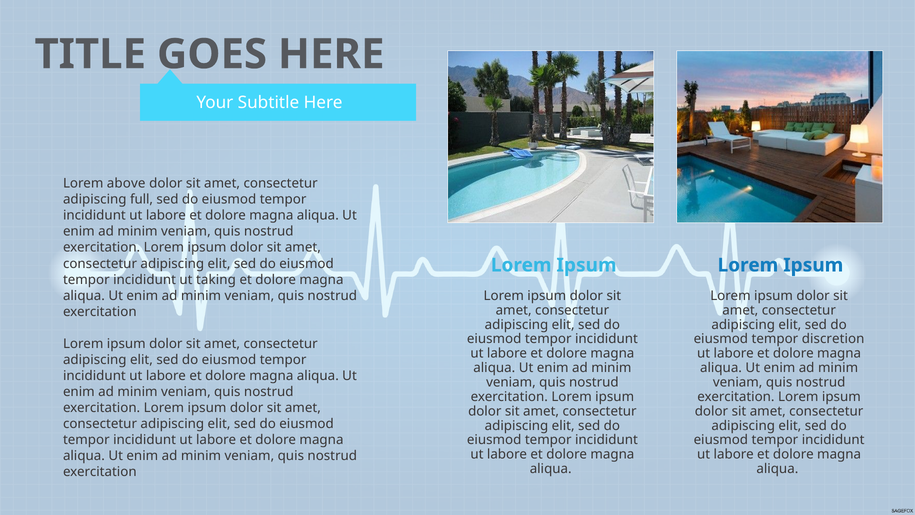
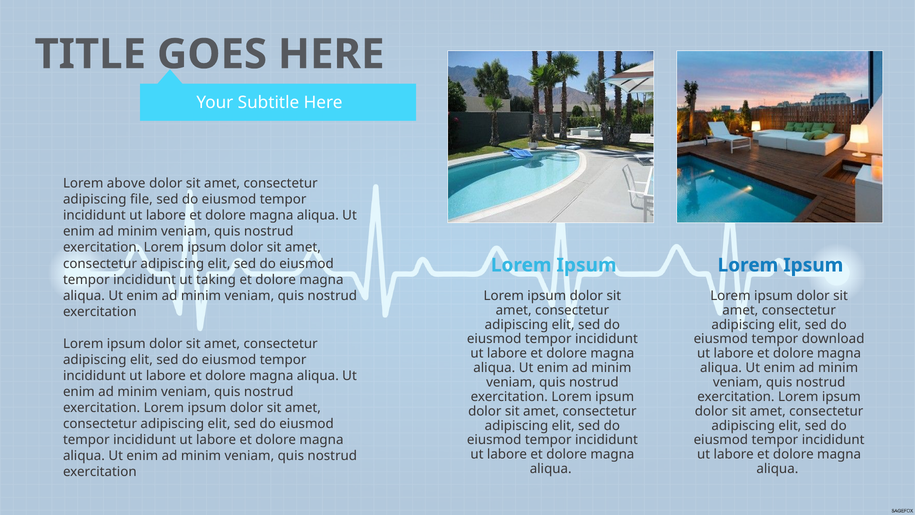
full: full -> file (141, 199)
discretion: discretion -> download (833, 339)
